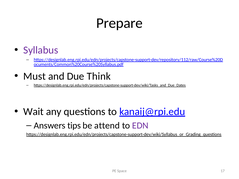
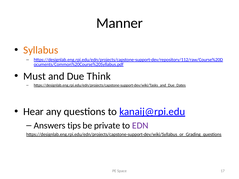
Prepare: Prepare -> Manner (120, 23)
Syllabus colour: purple -> orange (41, 50)
Wait: Wait -> Hear (34, 112)
attend: attend -> private (107, 126)
